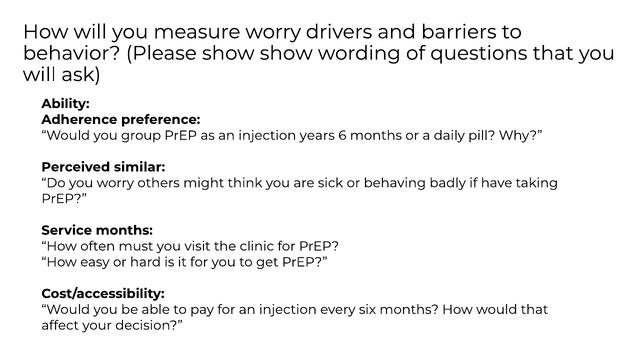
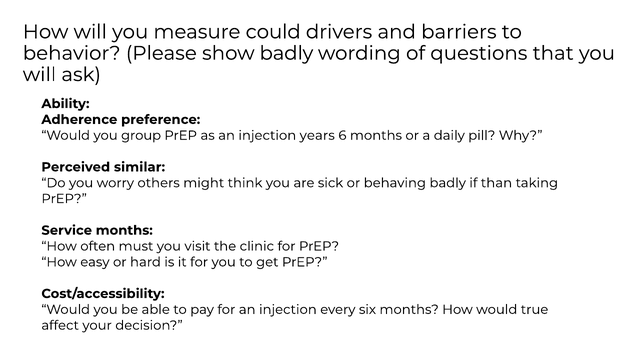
measure worry: worry -> could (273, 32)
show show: show -> badly (286, 53)
have: have -> than (496, 183)
would that: that -> true (535, 310)
